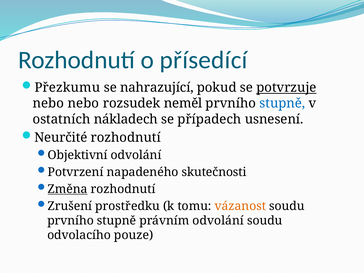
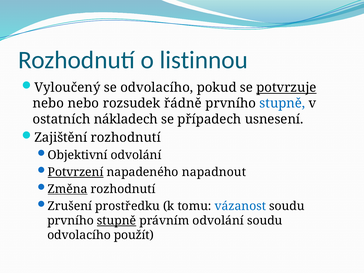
přísedící: přísedící -> listinnou (204, 60)
Přezkumu: Přezkumu -> Vyloučený (67, 88)
se nahrazující: nahrazující -> odvolacího (157, 88)
neměl: neměl -> řádně (183, 103)
Neurčité: Neurčité -> Zajištění (61, 138)
Potvrzení underline: none -> present (76, 172)
skutečnosti: skutečnosti -> napadnout (214, 172)
vázanost colour: orange -> blue (240, 206)
stupně underline: none -> present (117, 221)
pouze: pouze -> použít (134, 235)
